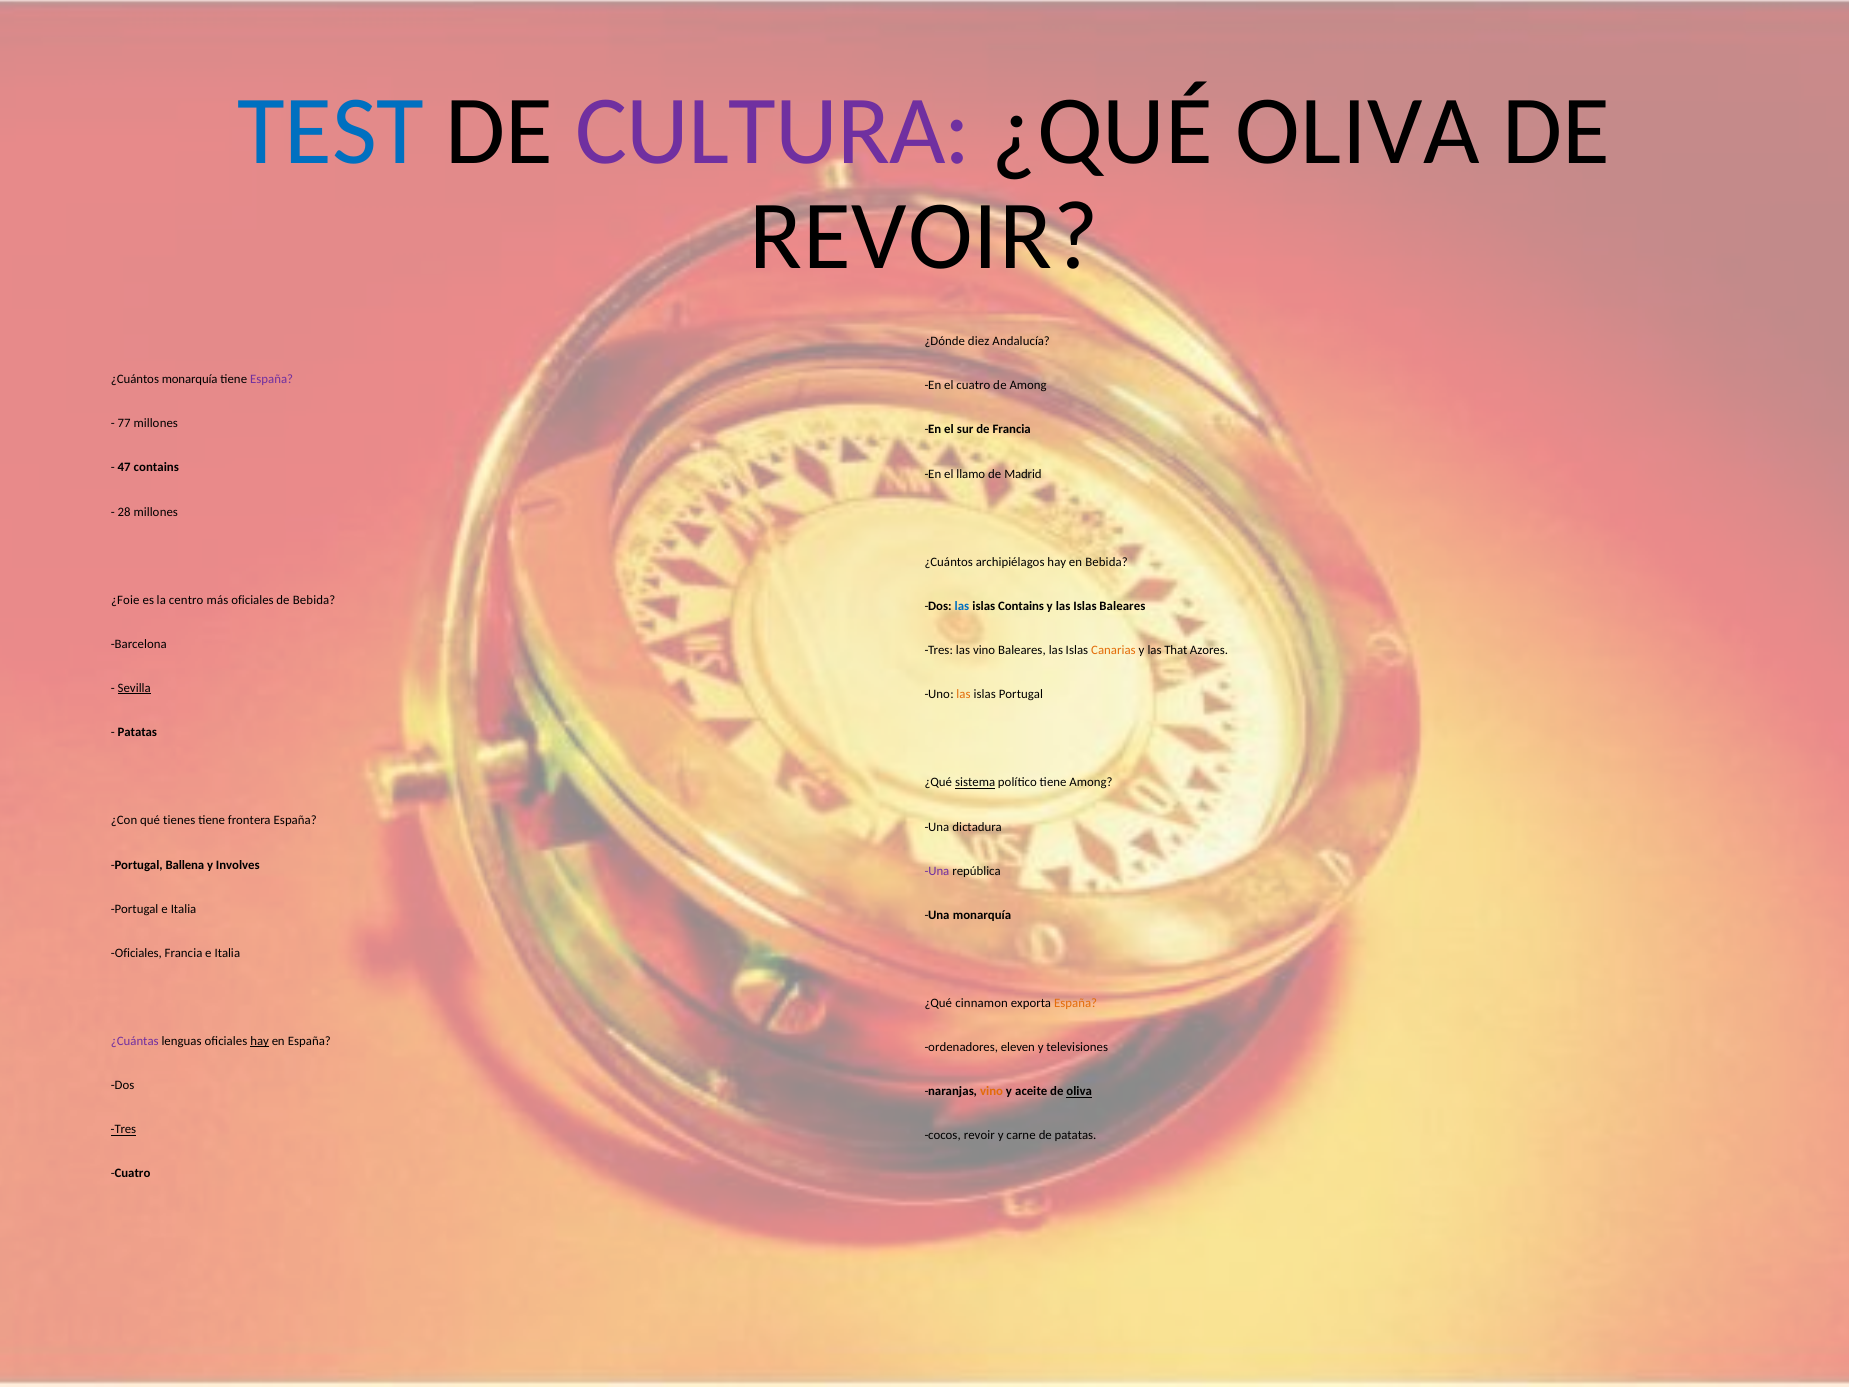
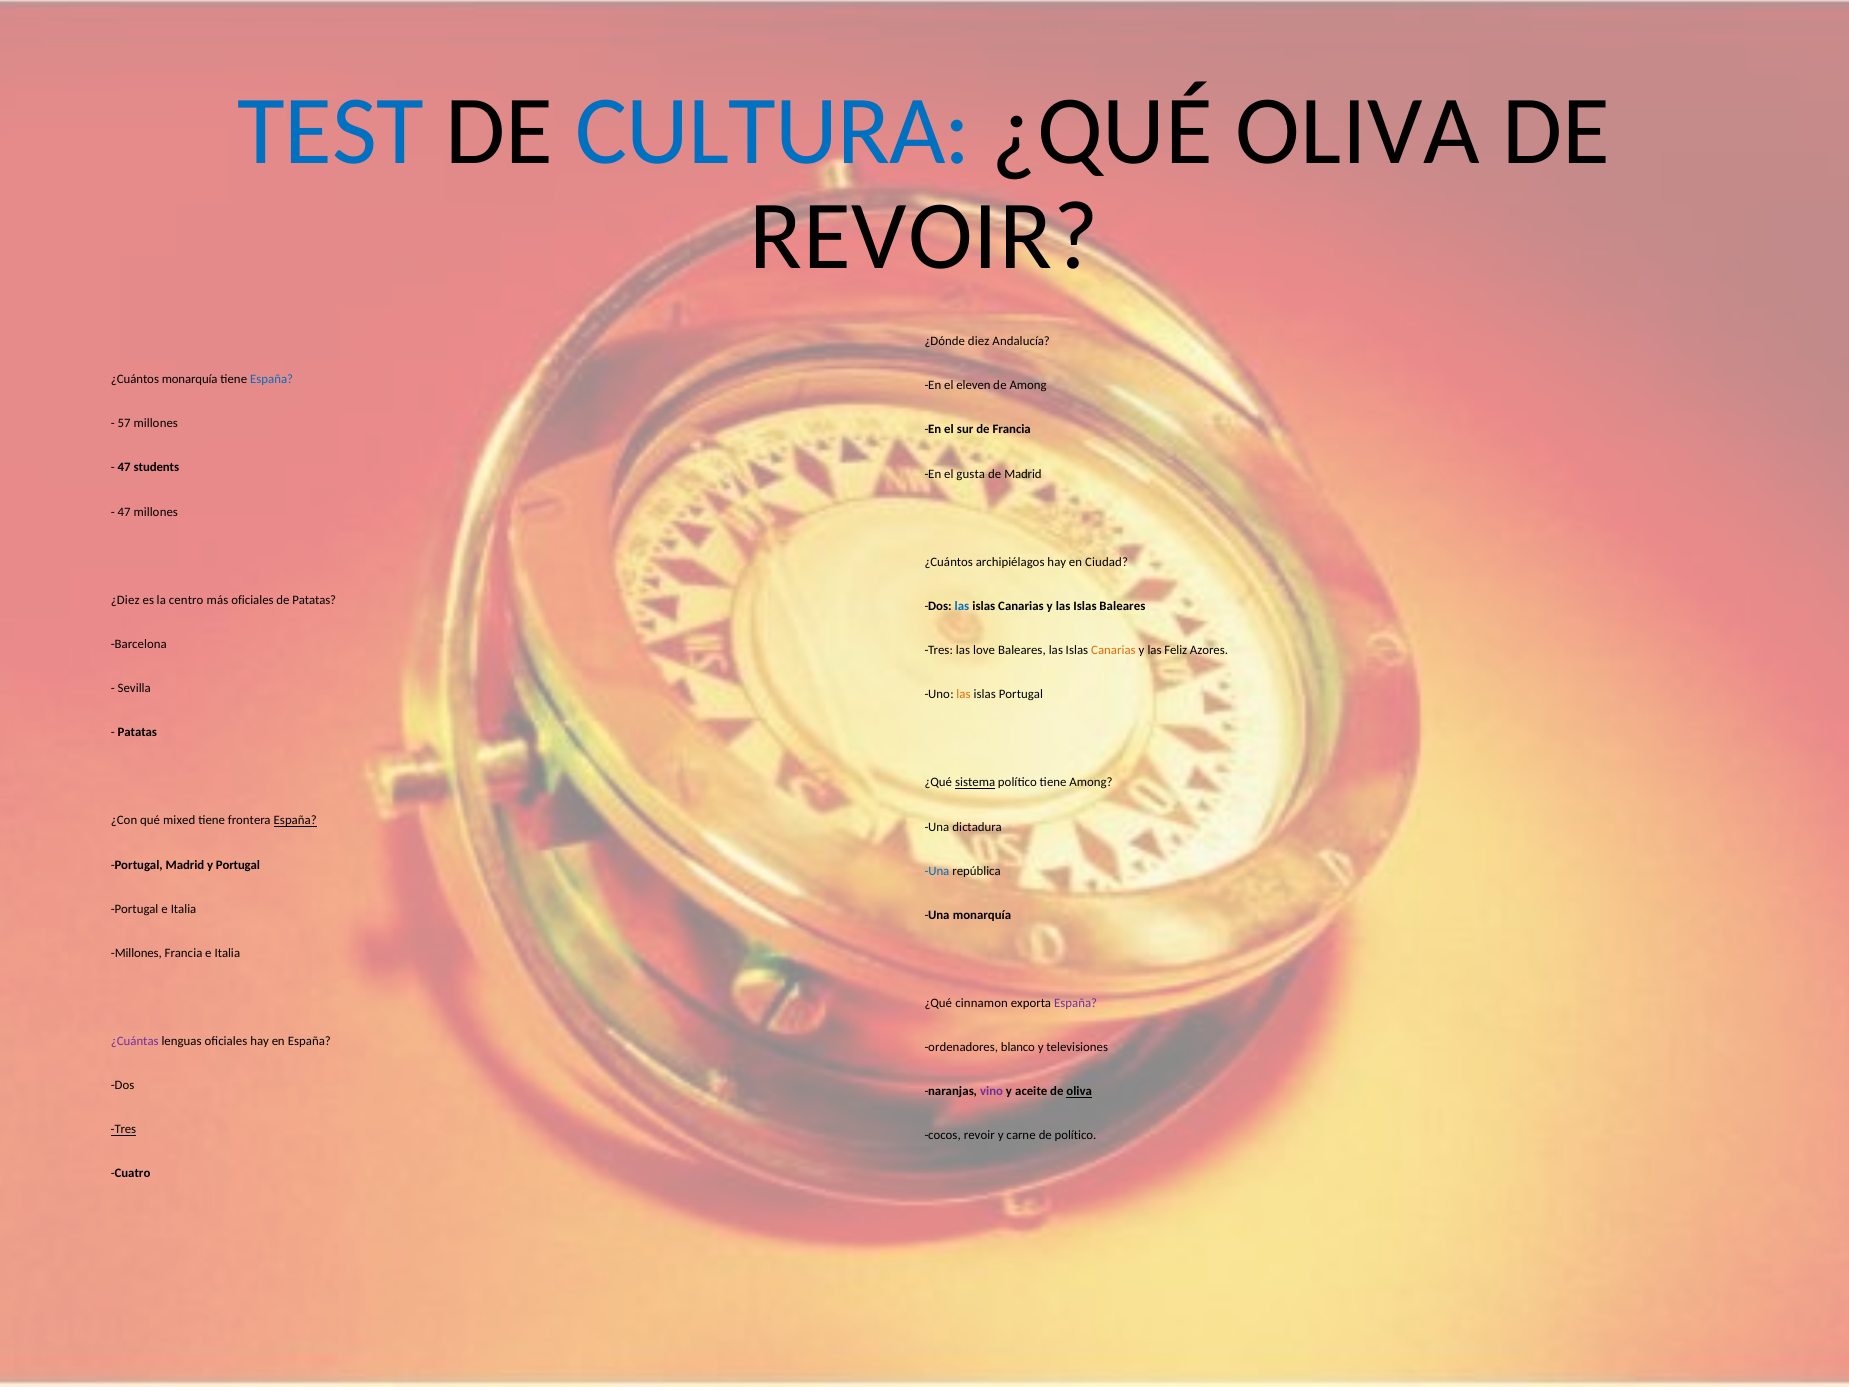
CULTURA colour: purple -> blue (773, 131)
España colour: purple -> blue (272, 379)
el cuatro: cuatro -> eleven (973, 386)
77: 77 -> 57 (124, 424)
47 contains: contains -> students (156, 468)
llamo: llamo -> gusta (971, 474)
28: 28 -> 47 (124, 512)
en Bebida: Bebida -> Ciudad (1107, 562)
¿Foie: ¿Foie -> ¿Diez (125, 600)
de Bebida: Bebida -> Patatas (314, 600)
Contains: Contains -> Canarias (1021, 606)
las vino: vino -> love (984, 650)
That: That -> Feliz (1176, 650)
Sevilla underline: present -> none (134, 688)
tienes: tienes -> mixed (179, 821)
España underline: none -> present (295, 821)
Portugal Ballena: Ballena -> Madrid (185, 865)
y Involves: Involves -> Portugal (238, 865)
Una colour: purple -> blue (937, 871)
Oficiales: Oficiales -> Millones (136, 953)
España colour: orange -> purple (1076, 1003)
hay underline: present -> none (260, 1041)
eleven: eleven -> blanco (1018, 1047)
vino colour: orange -> purple (992, 1091)
de patatas: patatas -> político (1076, 1135)
